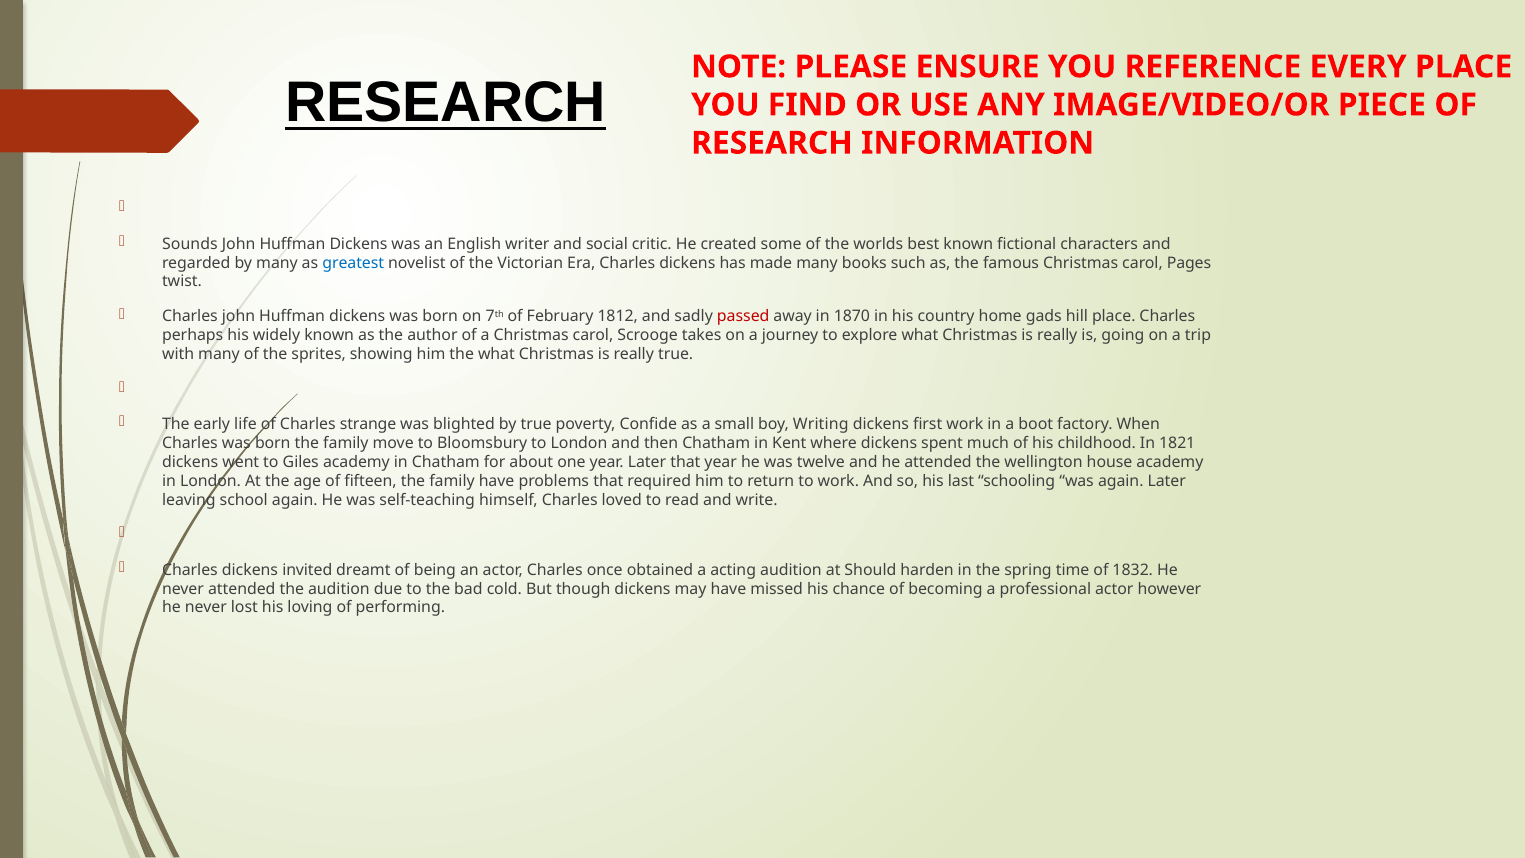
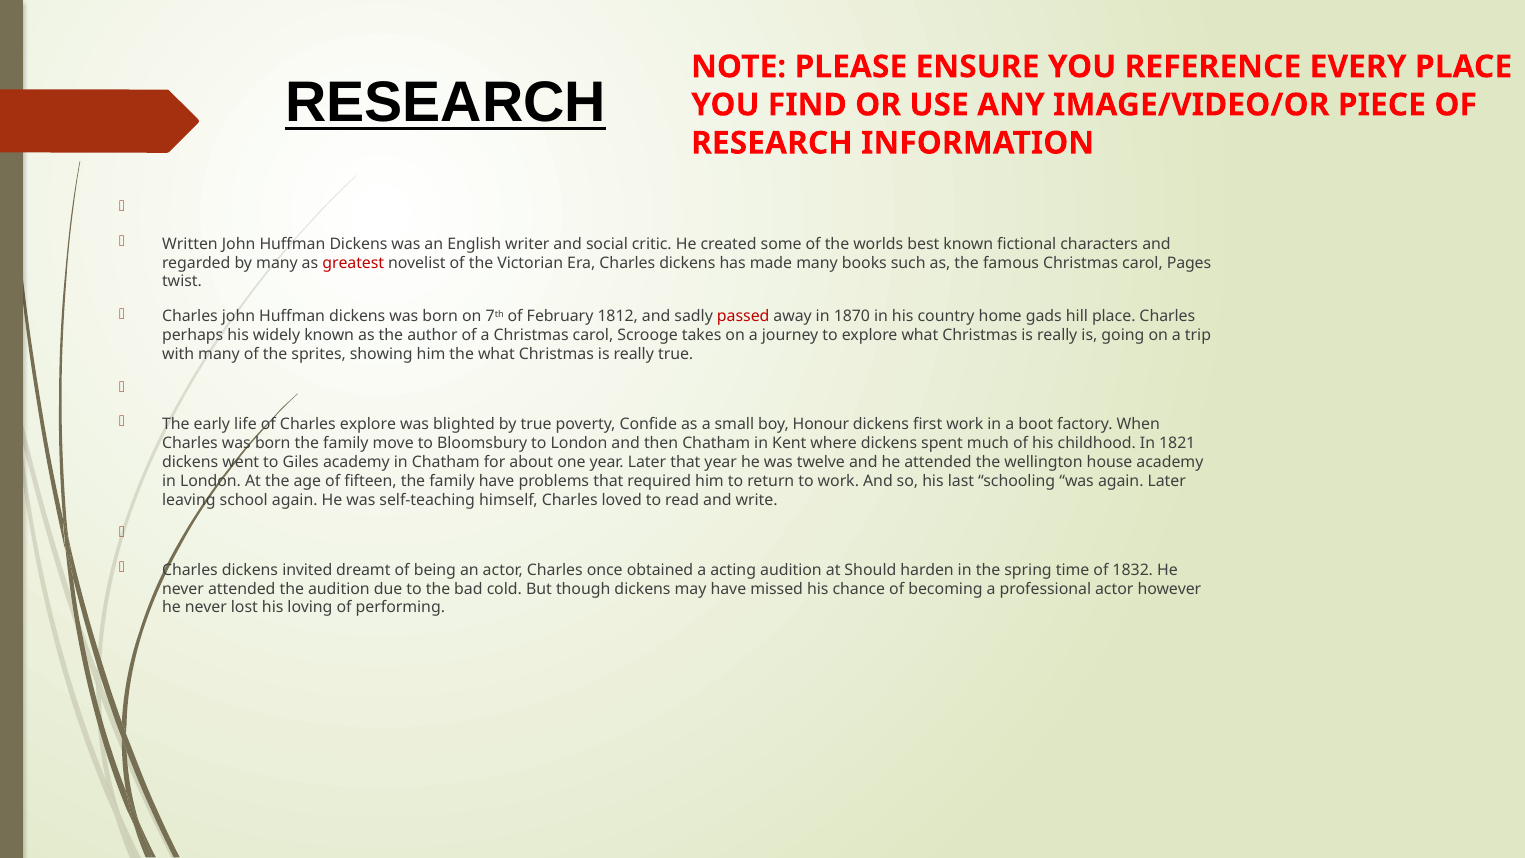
Sounds: Sounds -> Written (190, 244)
greatest colour: blue -> red (353, 263)
Charles strange: strange -> explore (368, 424)
Writing: Writing -> Honour (821, 424)
